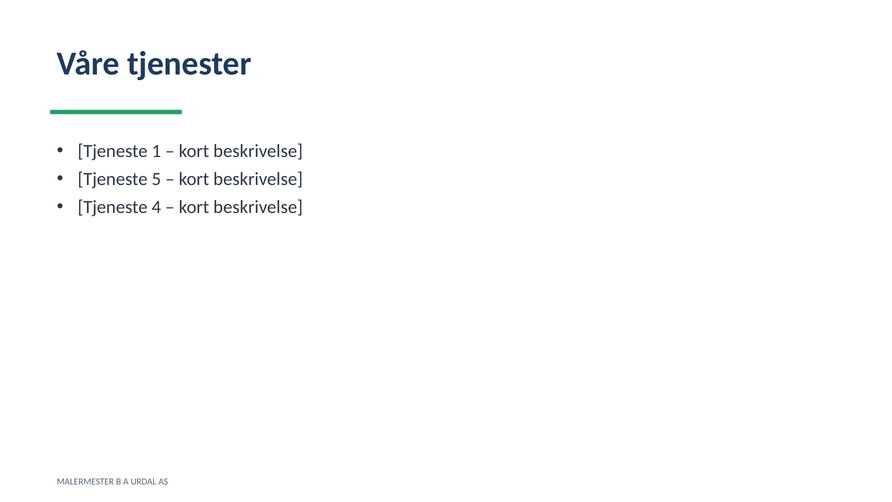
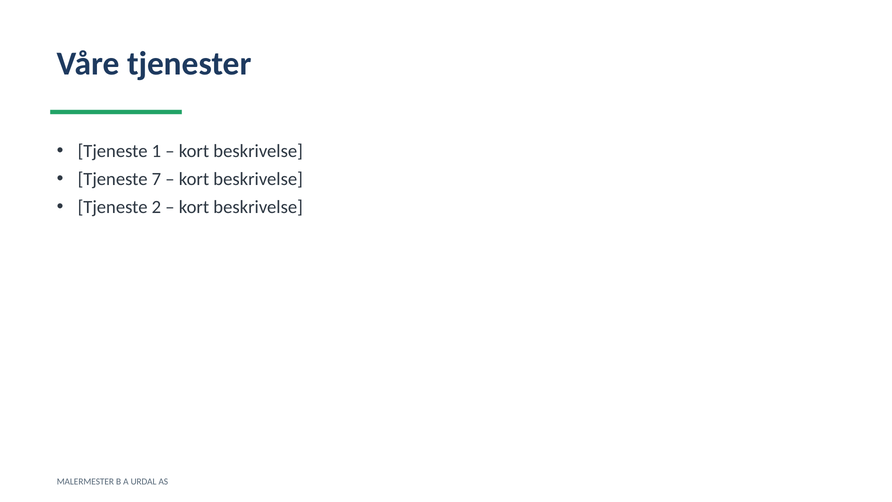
5: 5 -> 7 (156, 179)
4: 4 -> 2 (156, 207)
